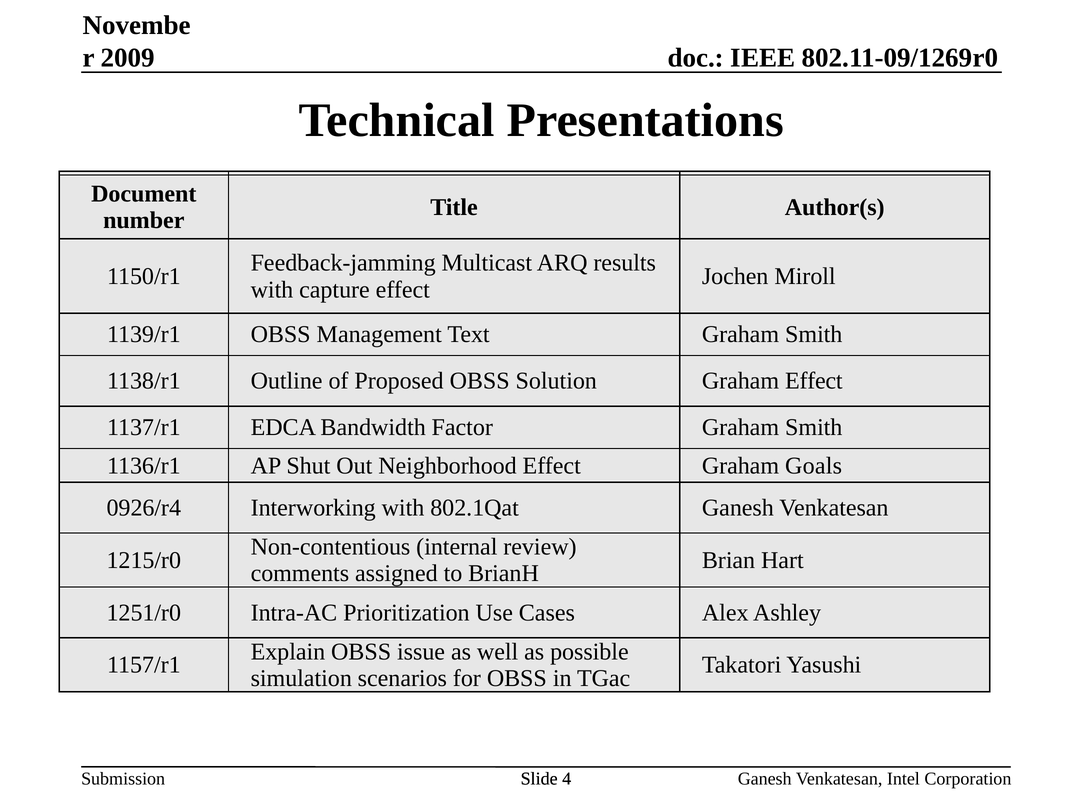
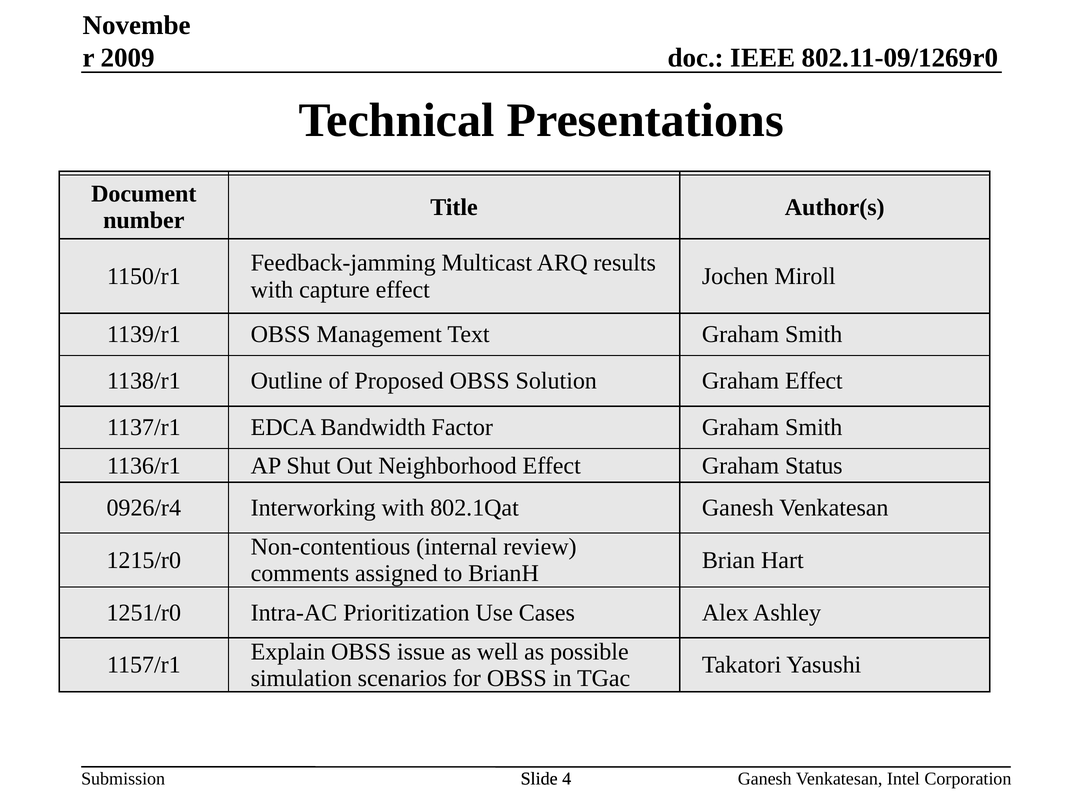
Goals: Goals -> Status (814, 466)
